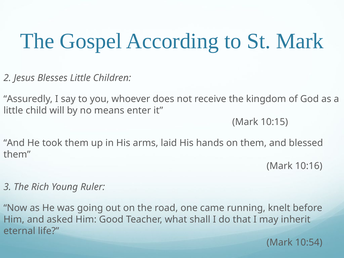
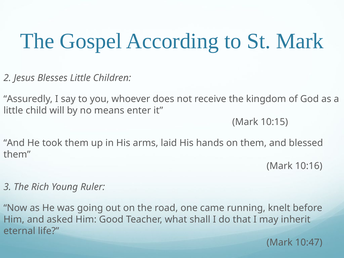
10:54: 10:54 -> 10:47 (309, 242)
